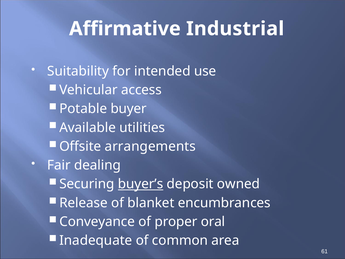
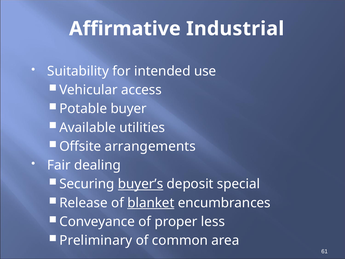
owned: owned -> special (239, 184)
blanket underline: none -> present (151, 203)
oral: oral -> less (213, 221)
Inadequate: Inadequate -> Preliminary (96, 240)
